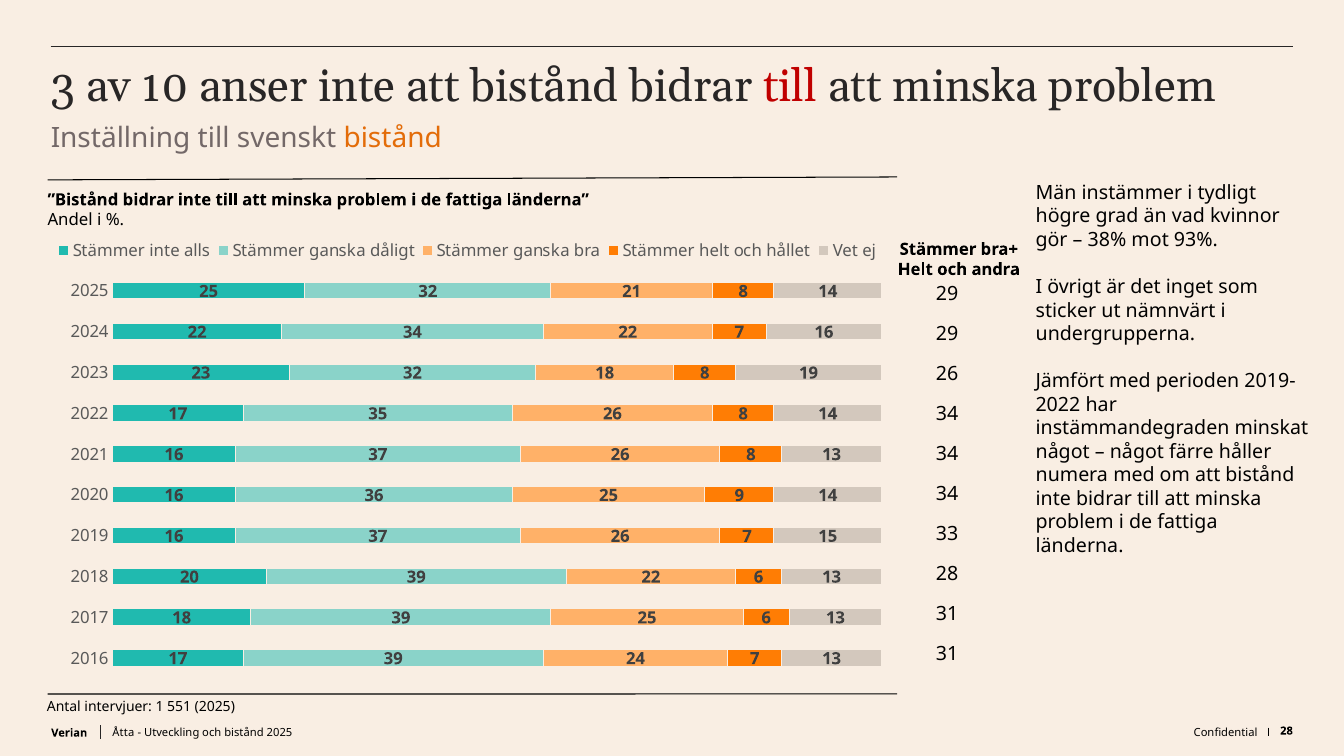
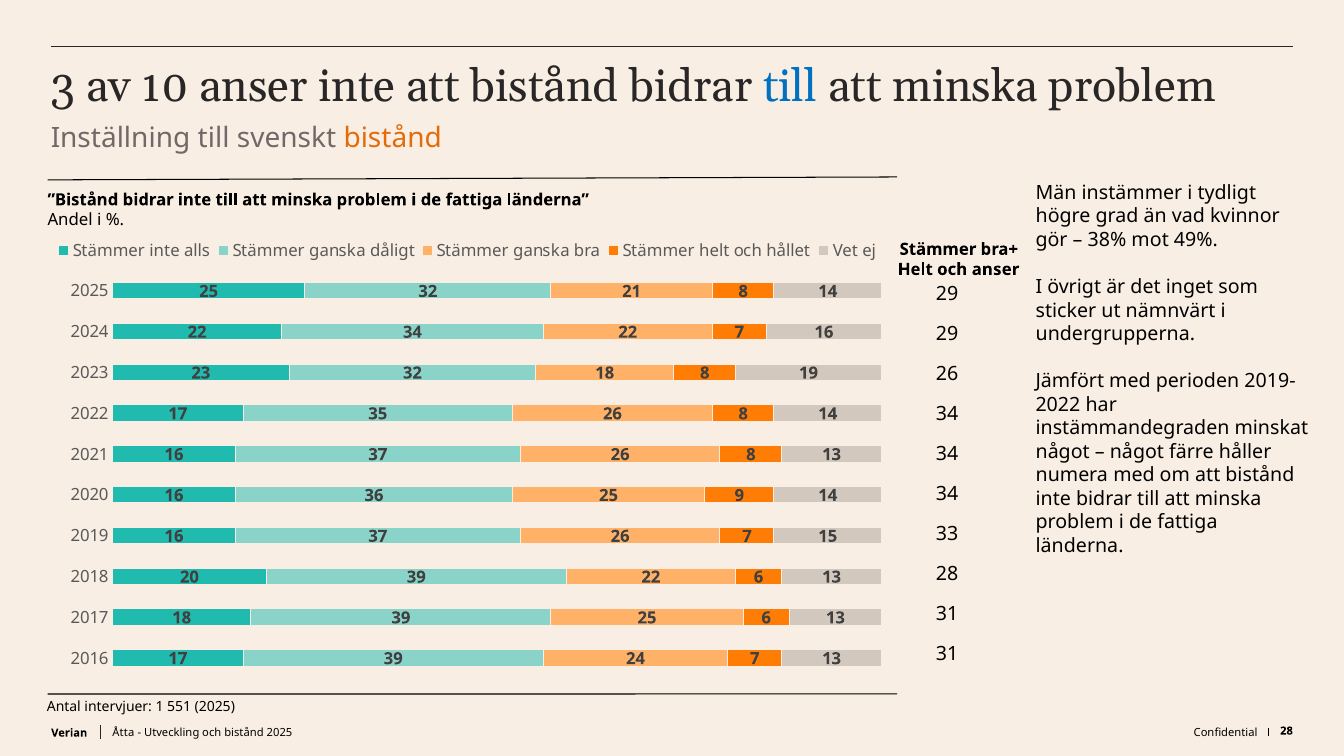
till colour: red -> blue (790, 86)
93%: 93% -> 49% (1196, 240)
och andra: andra -> anser (996, 269)
